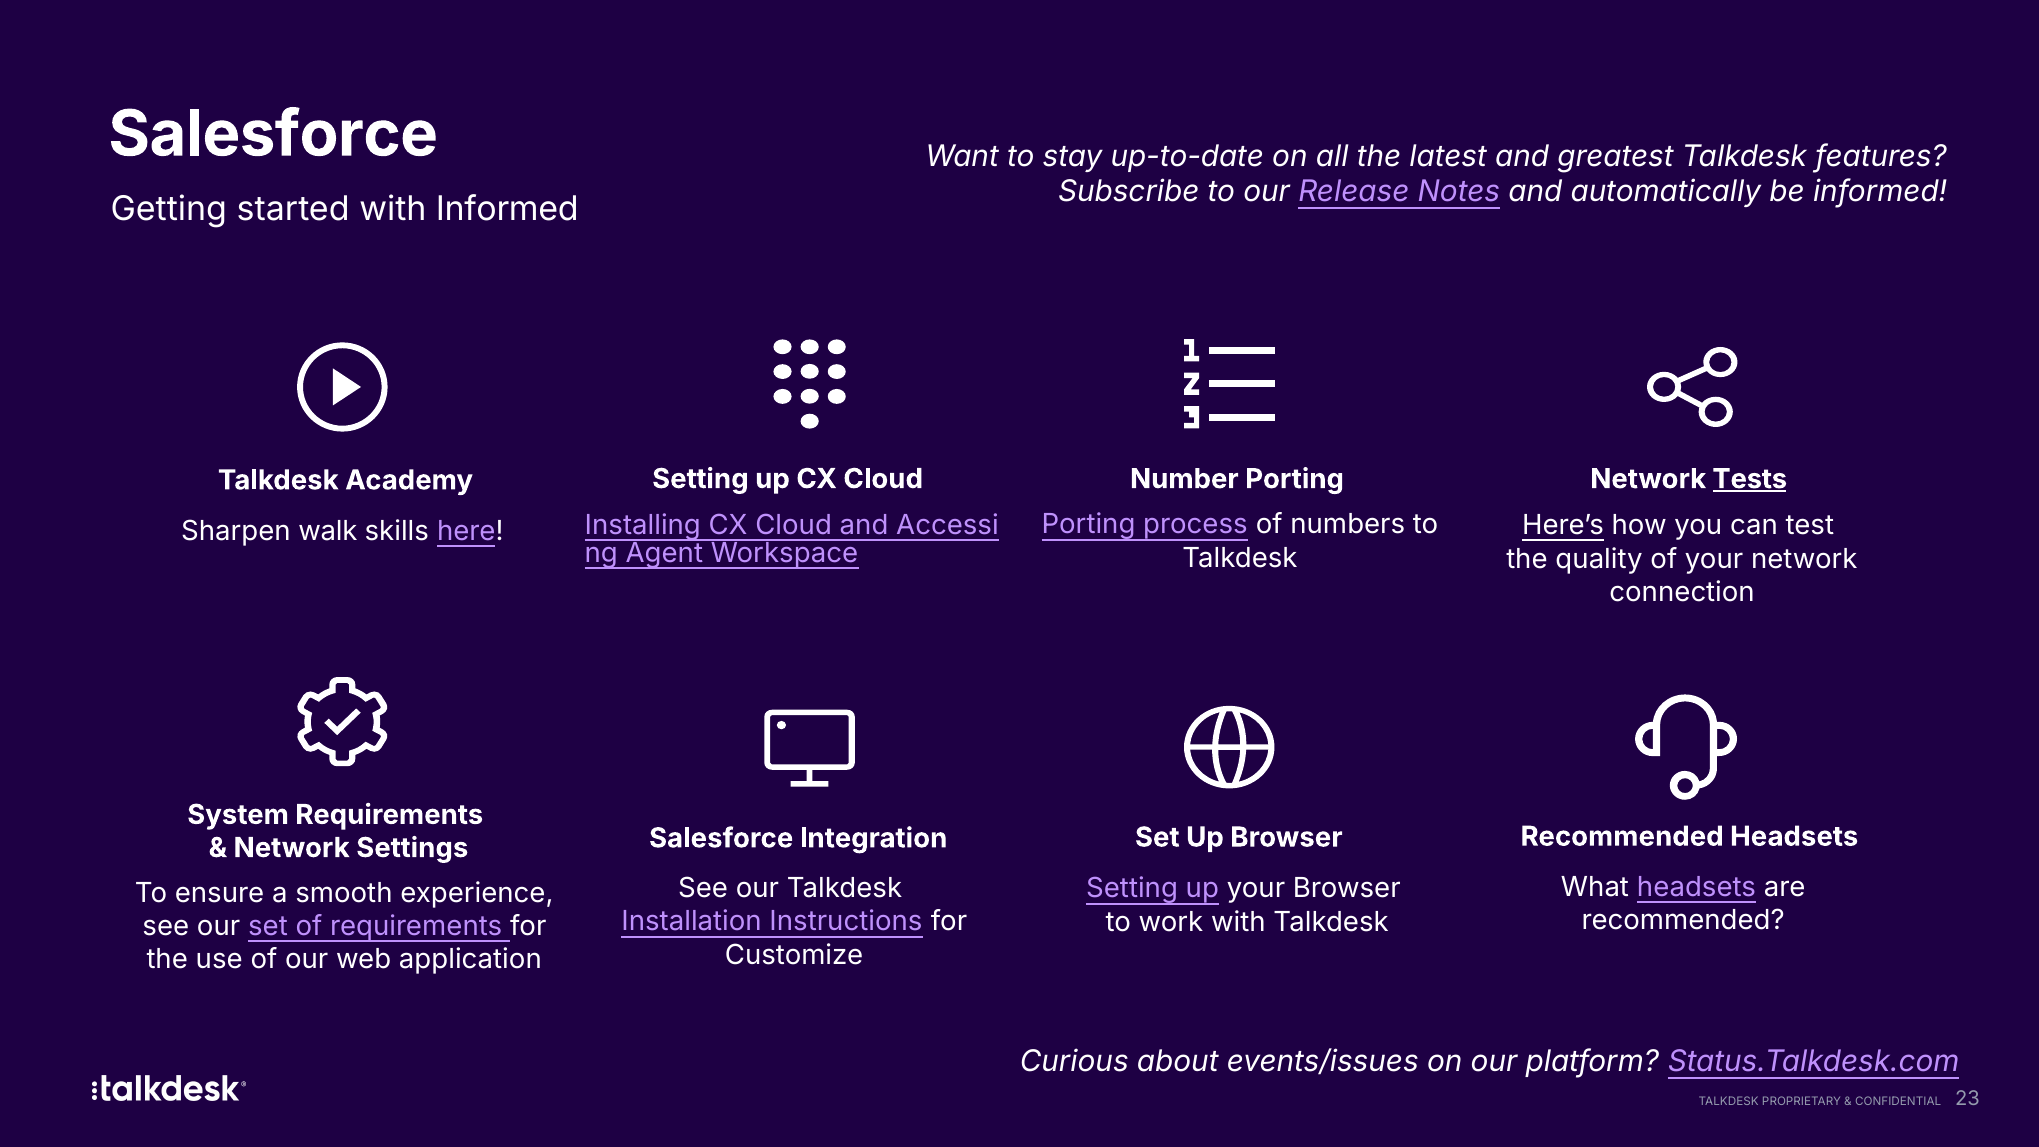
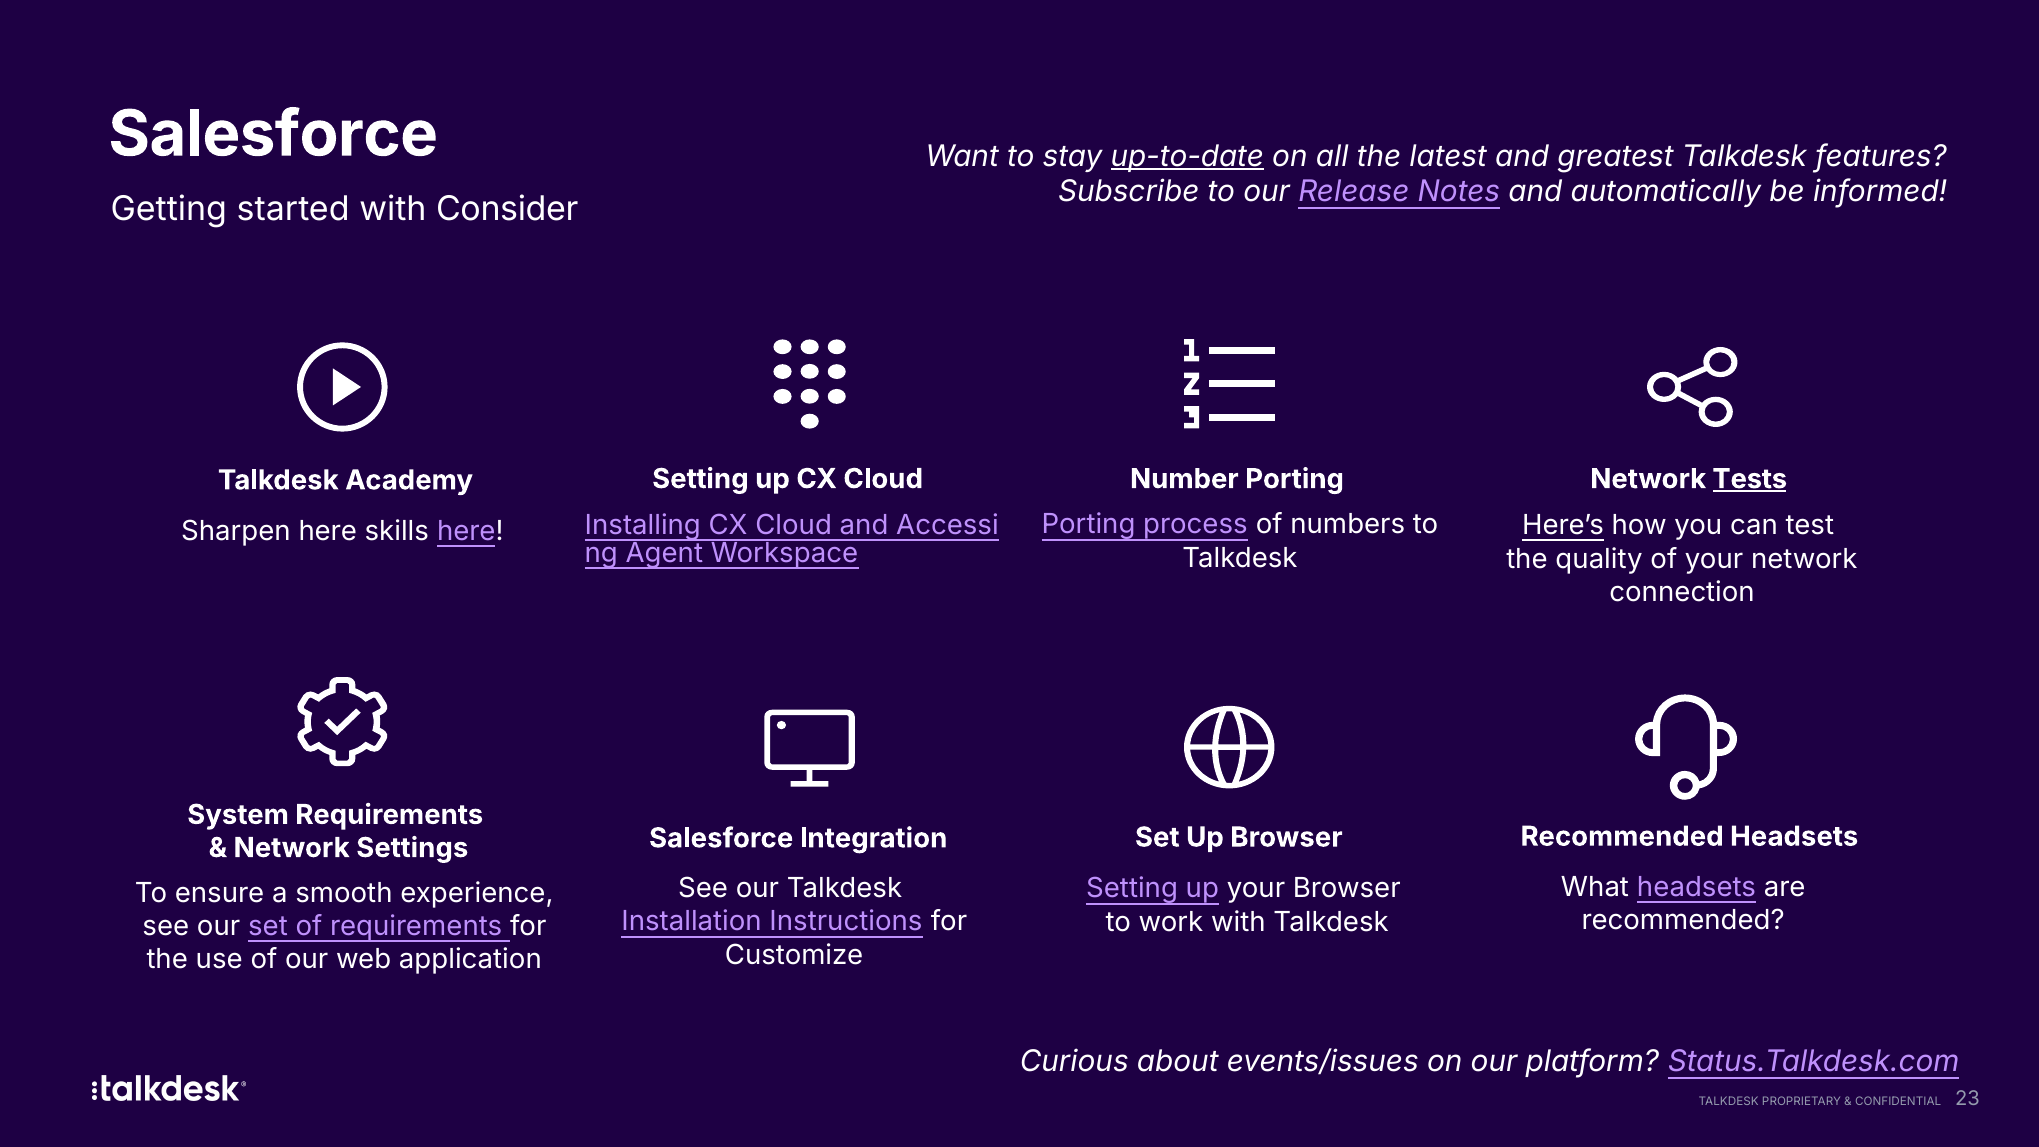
up-to-date underline: none -> present (1187, 156)
with Informed: Informed -> Consider (507, 210)
Sharpen walk: walk -> here (328, 531)
